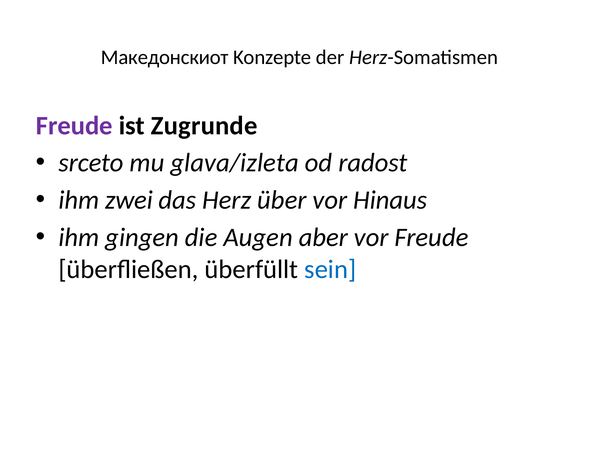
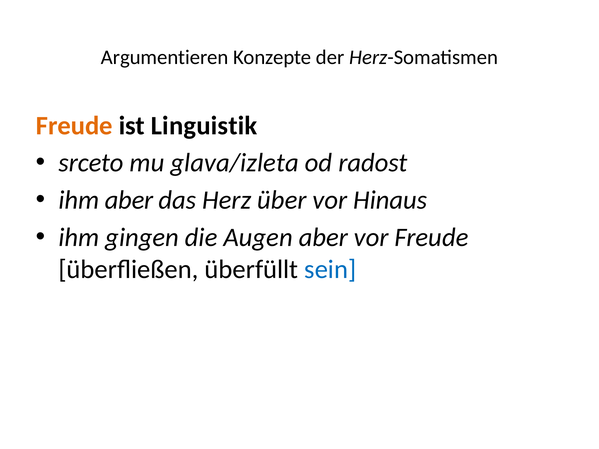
Македонскиот: Македонскиот -> Argumentieren (165, 57)
Freude colour: purple -> orange (74, 126)
Zugrunde: Zugrunde -> Linguistik (204, 126)
ihm zwei: zwei -> aber (129, 200)
